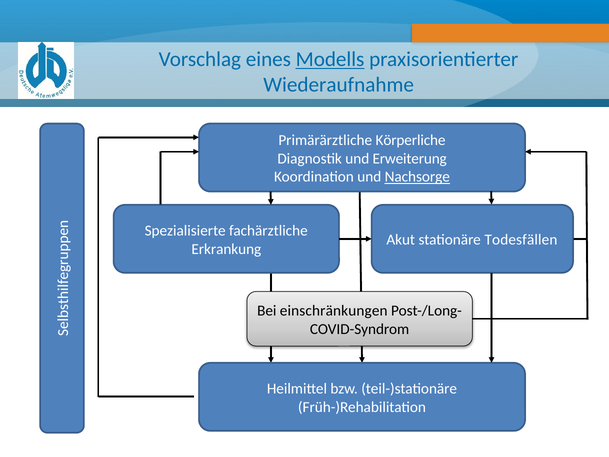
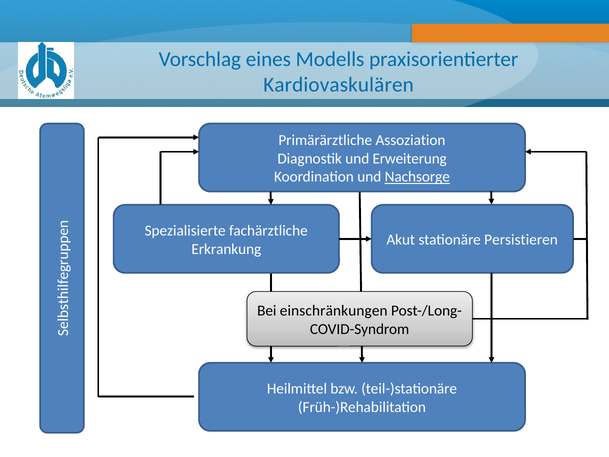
Modells underline: present -> none (330, 59)
Wiederaufnahme: Wiederaufnahme -> Kardiovaskulären (339, 85)
Körperliche: Körperliche -> Assoziation (411, 140)
Todesfällen: Todesfällen -> Persistieren (521, 240)
